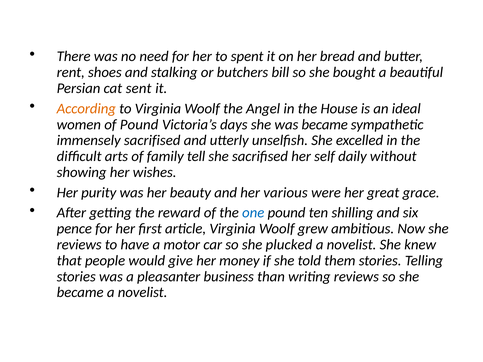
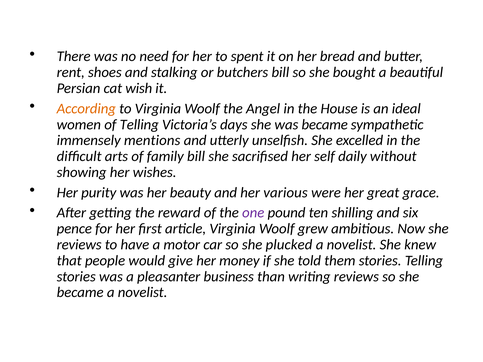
sent: sent -> wish (139, 88)
of Pound: Pound -> Telling (139, 125)
immensely sacrifised: sacrifised -> mentions (152, 141)
family tell: tell -> bill (196, 156)
one colour: blue -> purple (253, 213)
